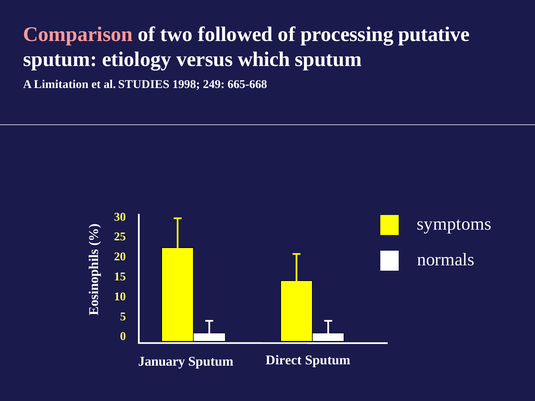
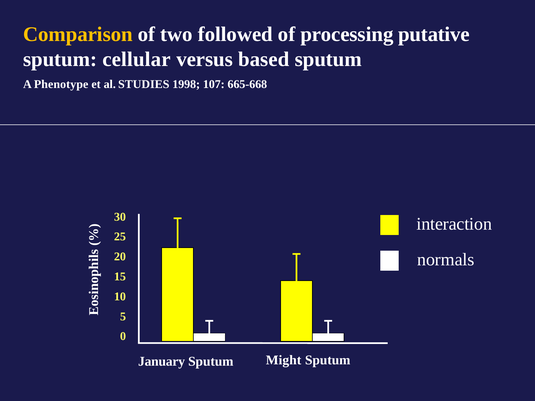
Comparison colour: pink -> yellow (78, 34)
etiology: etiology -> cellular (137, 59)
which: which -> based (264, 59)
Limitation: Limitation -> Phenotype (61, 84)
249: 249 -> 107 (214, 84)
symptoms: symptoms -> interaction (454, 224)
Direct: Direct -> Might (284, 360)
